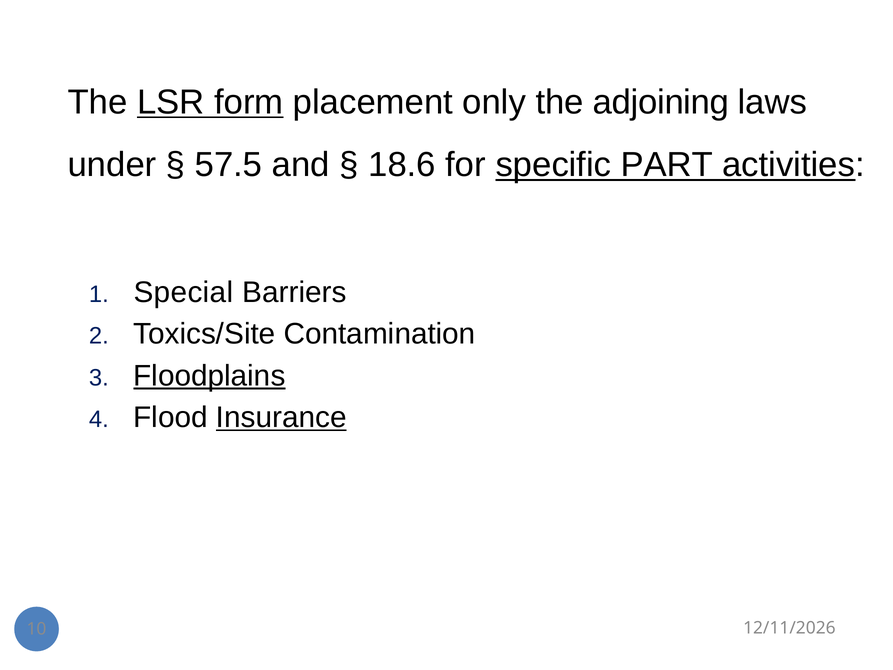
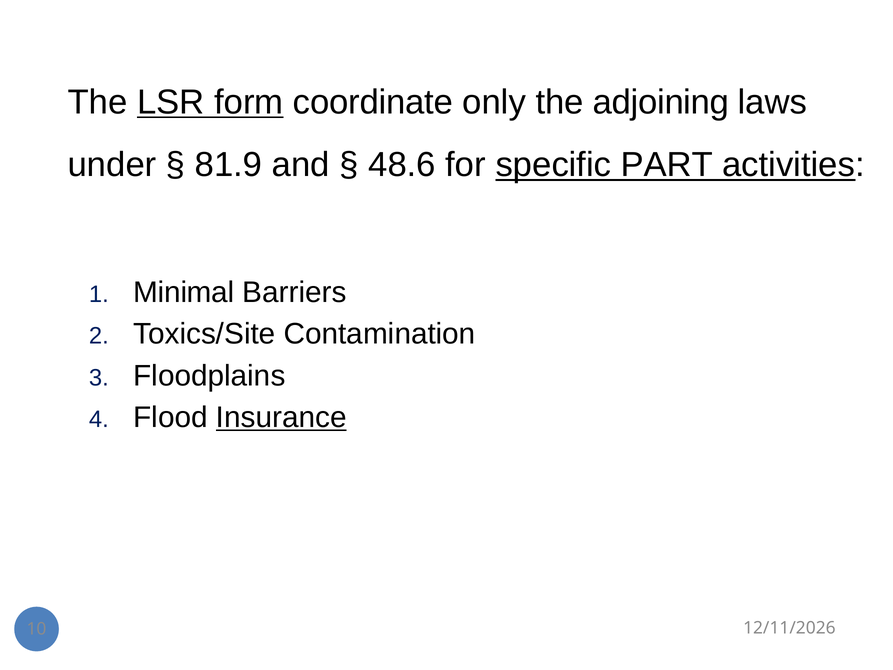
placement: placement -> coordinate (373, 102)
57.5: 57.5 -> 81.9 (229, 165)
18.6: 18.6 -> 48.6 (402, 165)
Special: Special -> Minimal (184, 292)
Floodplains underline: present -> none (209, 376)
